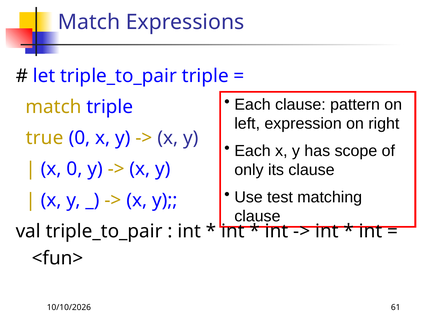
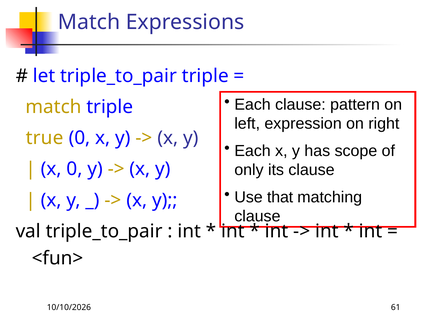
test: test -> that (280, 197)
